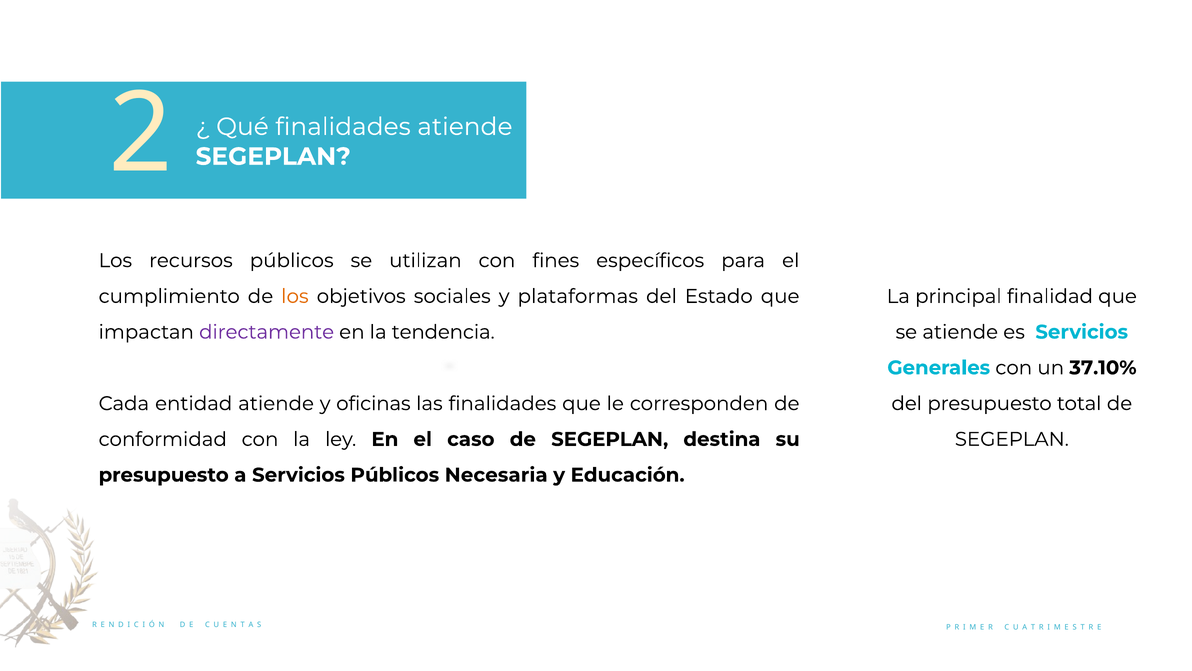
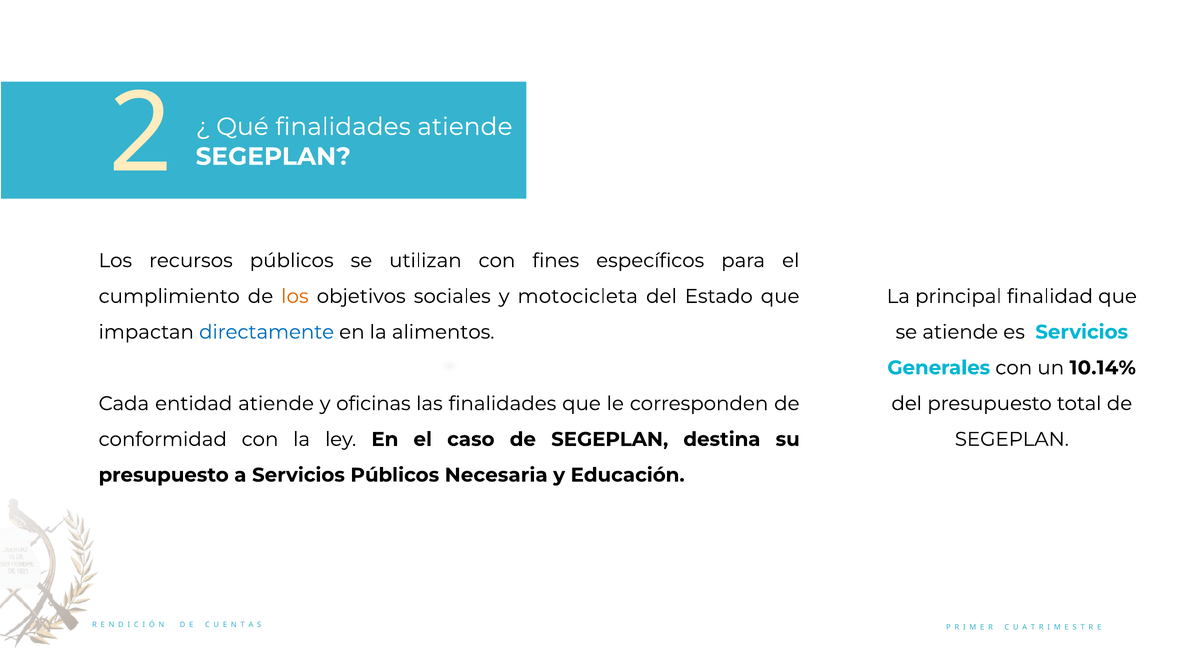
plataformas: plataformas -> motocicleta (578, 296)
directamente colour: purple -> blue (267, 332)
tendencia: tendencia -> alimentos (443, 332)
37.10%: 37.10% -> 10.14% (1103, 368)
